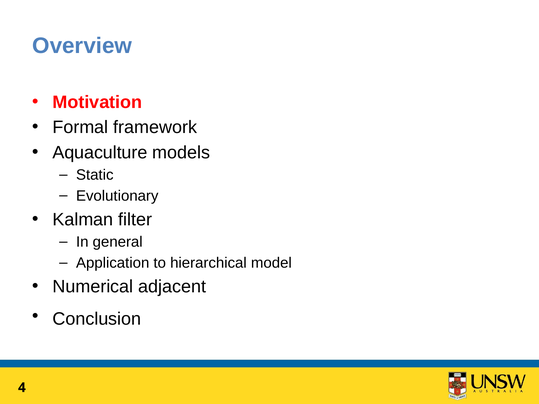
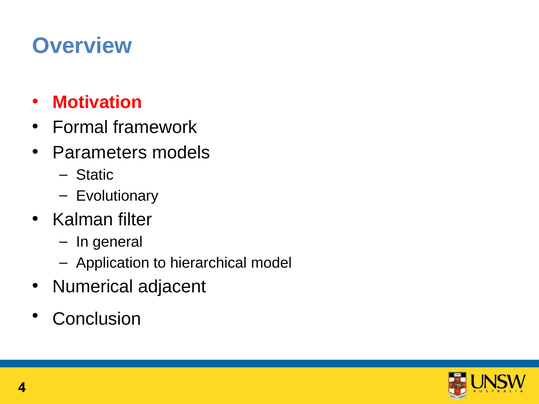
Aquaculture: Aquaculture -> Parameters (100, 153)
